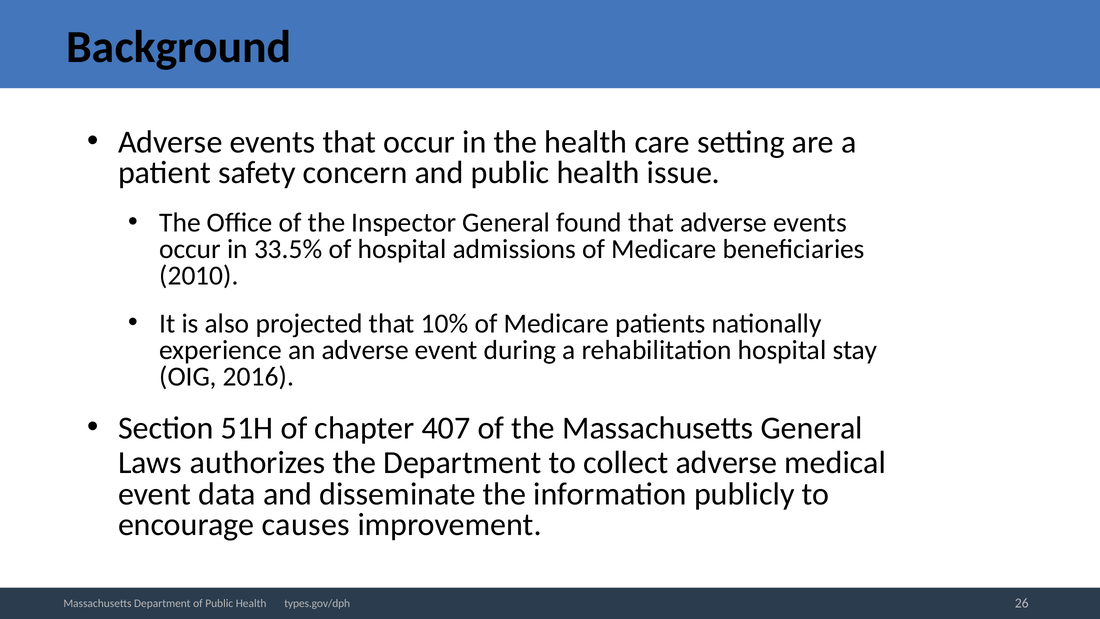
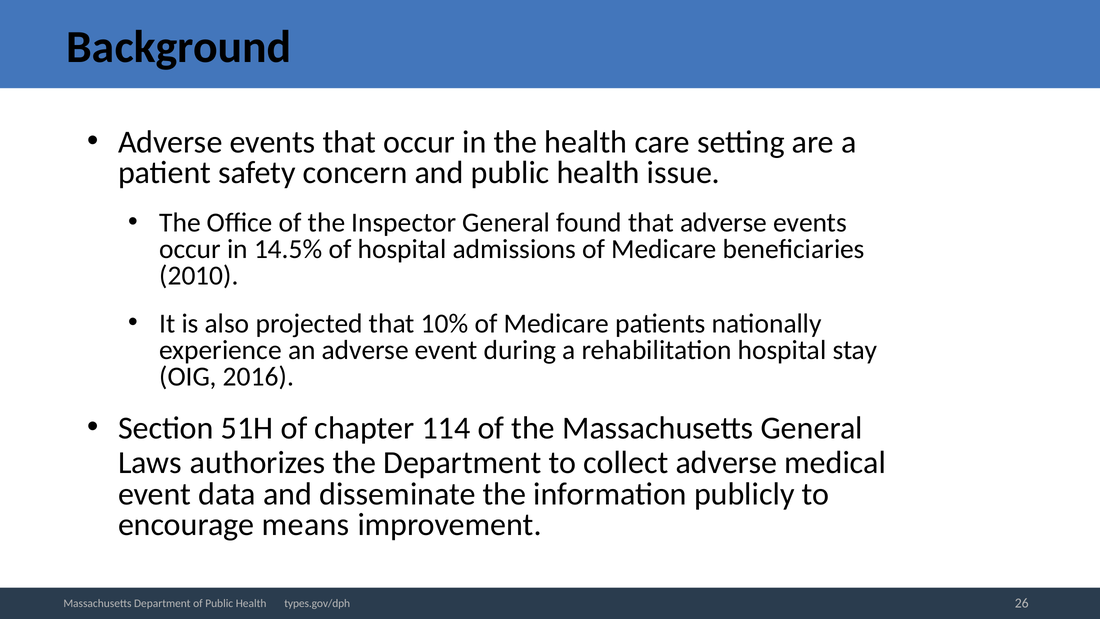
33.5%: 33.5% -> 14.5% (288, 249)
407: 407 -> 114 (446, 428)
causes: causes -> means (306, 525)
